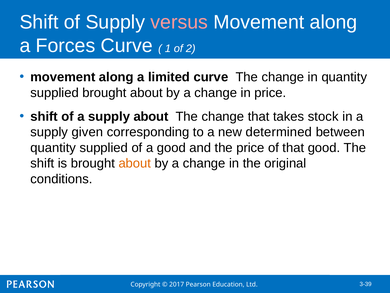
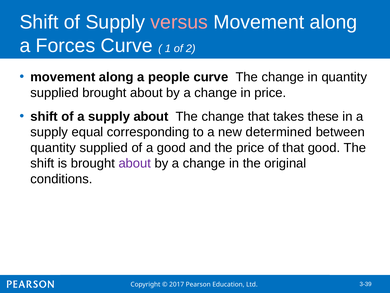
limited: limited -> people (169, 77)
stock: stock -> these (323, 116)
given: given -> equal (87, 132)
about colour: orange -> purple (135, 163)
